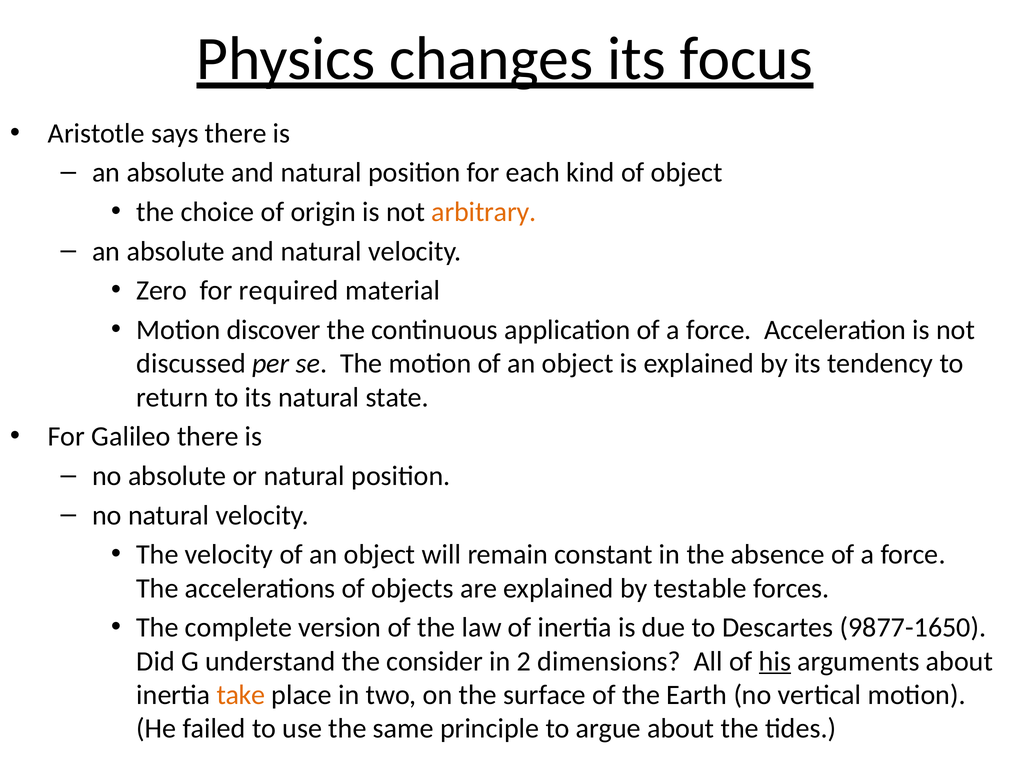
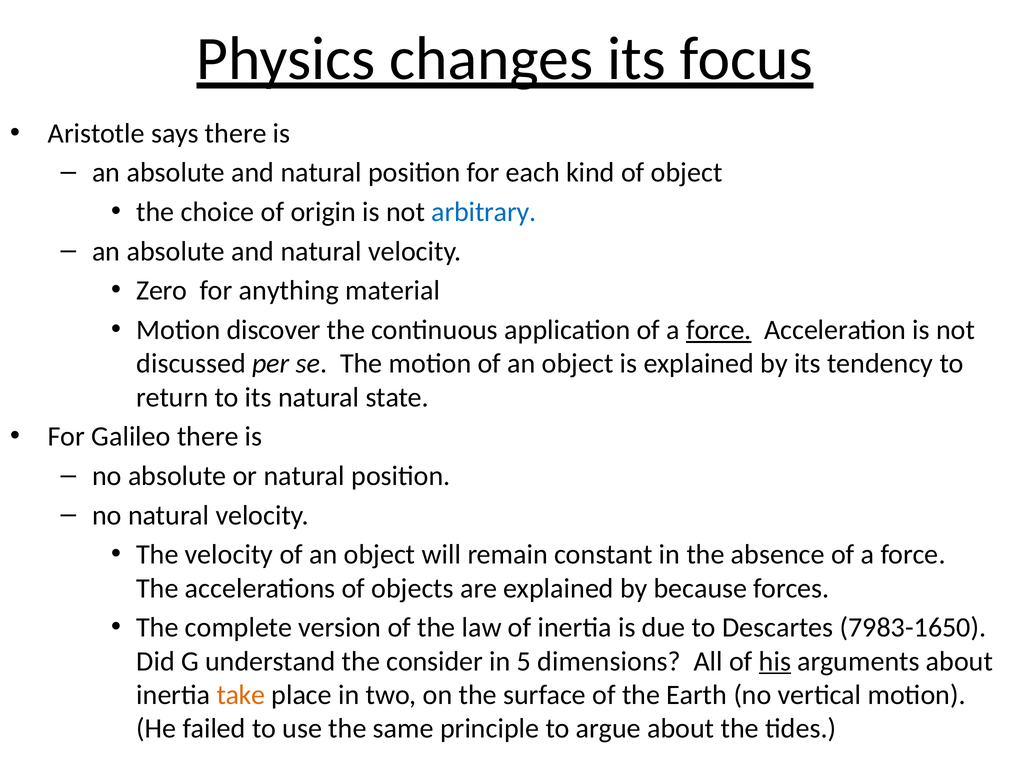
arbitrary colour: orange -> blue (484, 212)
required: required -> anything (289, 290)
force underline: none -> present (719, 330)
testable: testable -> because (700, 588)
9877-1650: 9877-1650 -> 7983-1650 (913, 627)
2: 2 -> 5 (524, 661)
